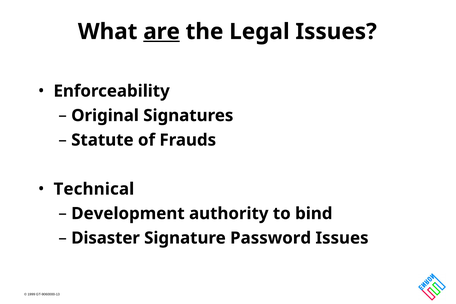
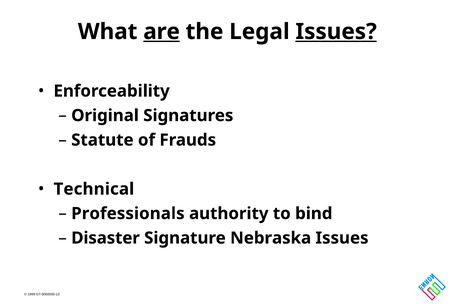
Issues underline: none -> present (336, 32)
Development: Development -> Professionals (128, 213)
Password: Password -> Nebraska (271, 238)
